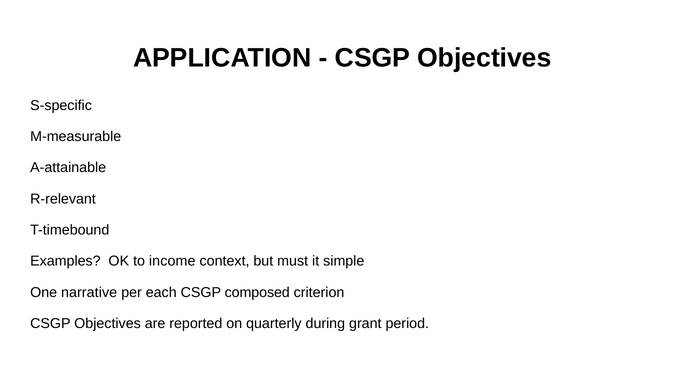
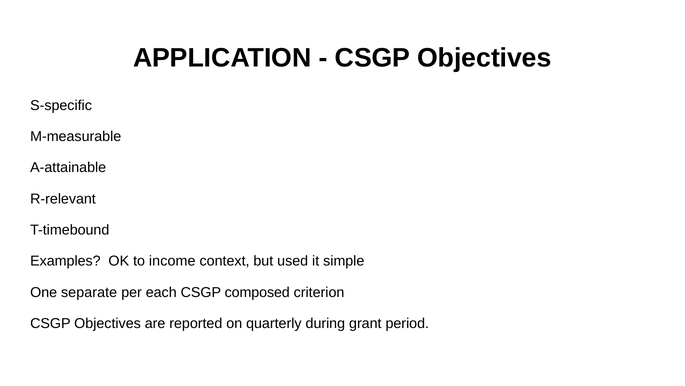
must: must -> used (293, 261)
narrative: narrative -> separate (89, 292)
